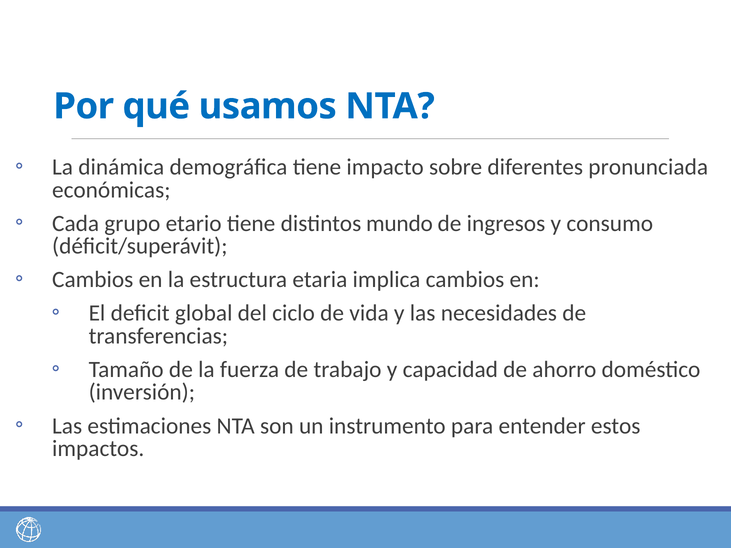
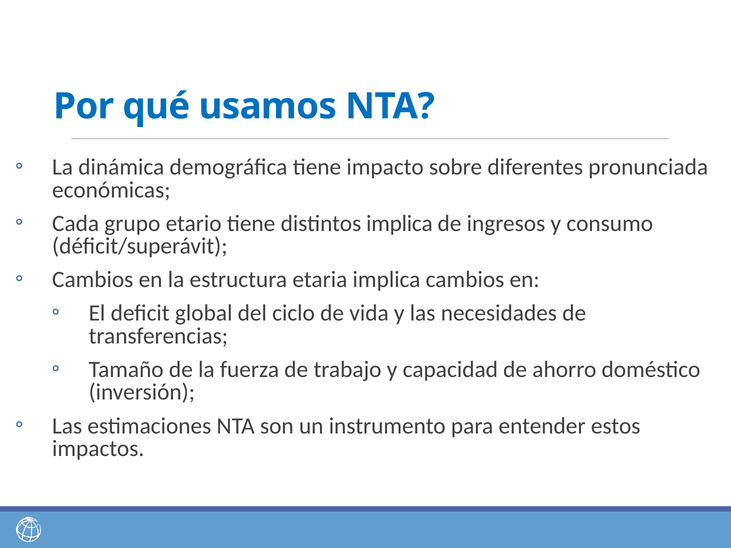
distintos mundo: mundo -> implica (399, 224)
